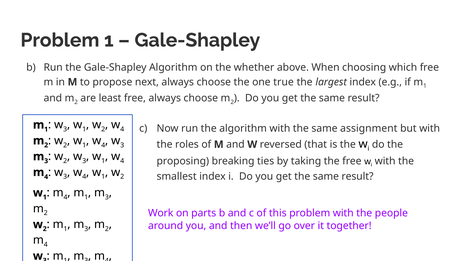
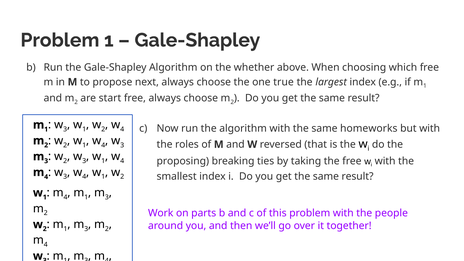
least: least -> start (110, 98)
assignment: assignment -> homeworks (369, 128)
